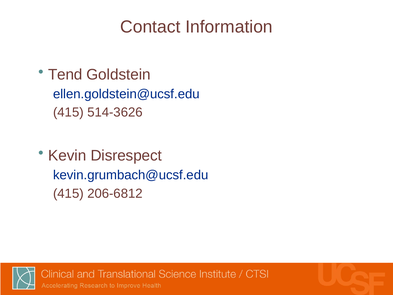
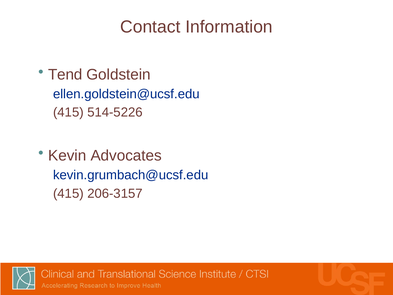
514-3626: 514-3626 -> 514-5226 (115, 112)
Disrespect: Disrespect -> Advocates (126, 155)
206-6812: 206-6812 -> 206-3157 (115, 193)
